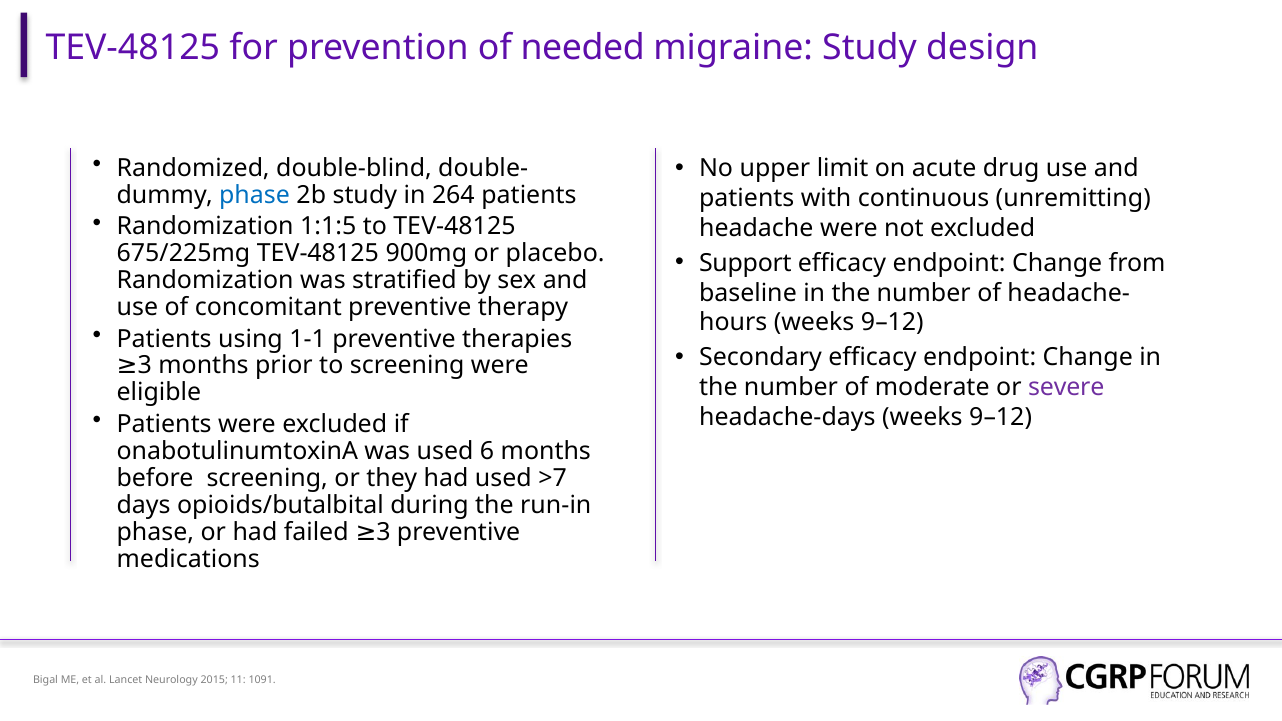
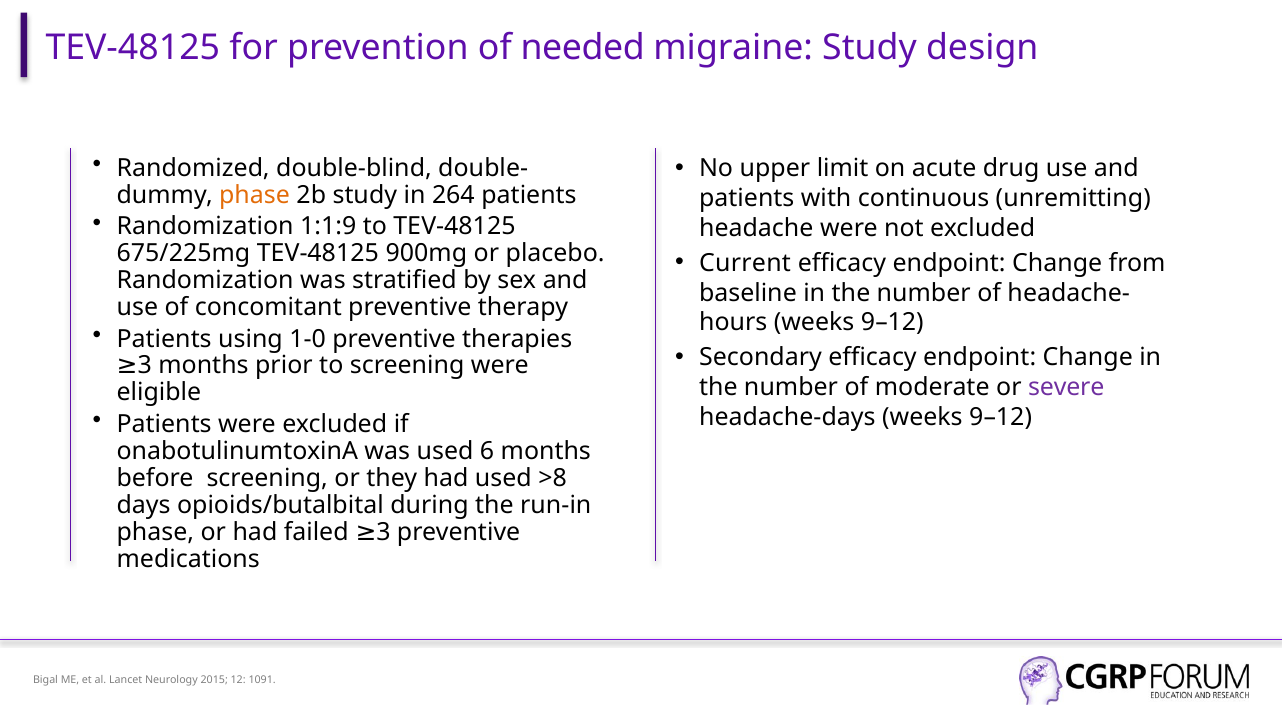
phase colour: blue -> orange (254, 195)
1:1:5: 1:1:5 -> 1:1:9 (328, 227)
Support: Support -> Current (745, 263)
1-1: 1-1 -> 1-0 (308, 339)
>7: >7 -> >8 (553, 478)
11: 11 -> 12 (238, 680)
